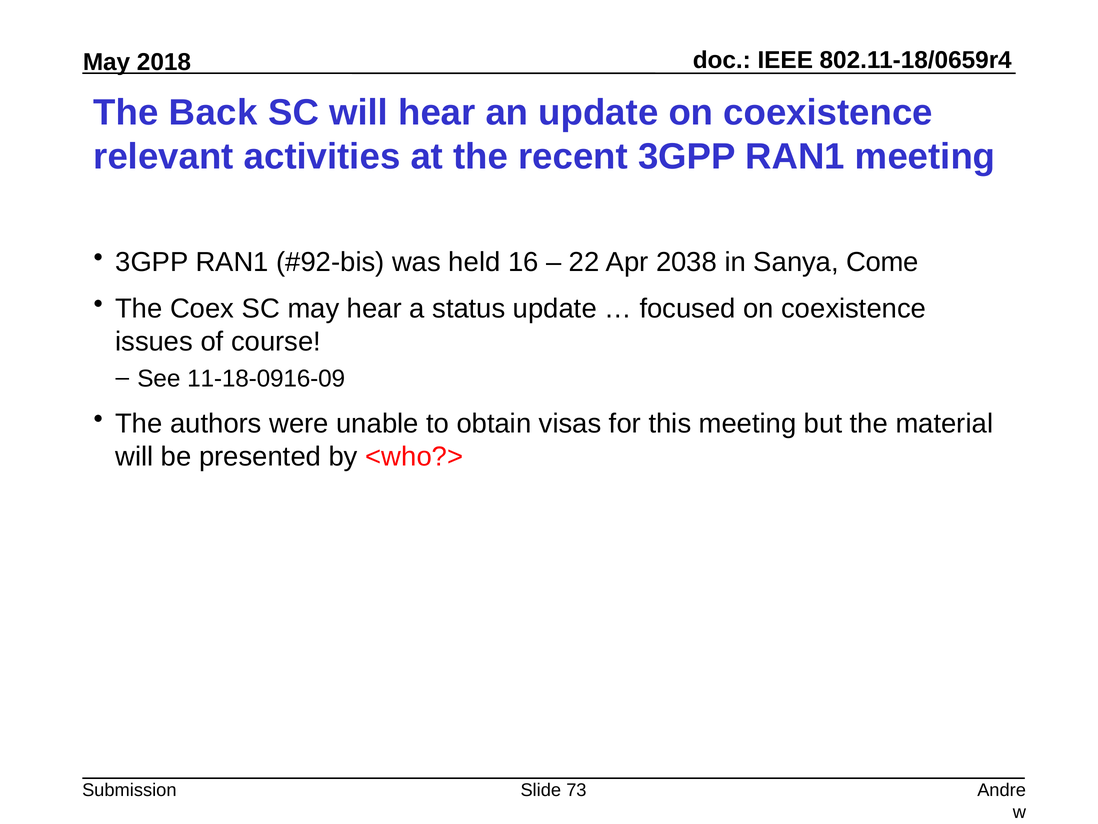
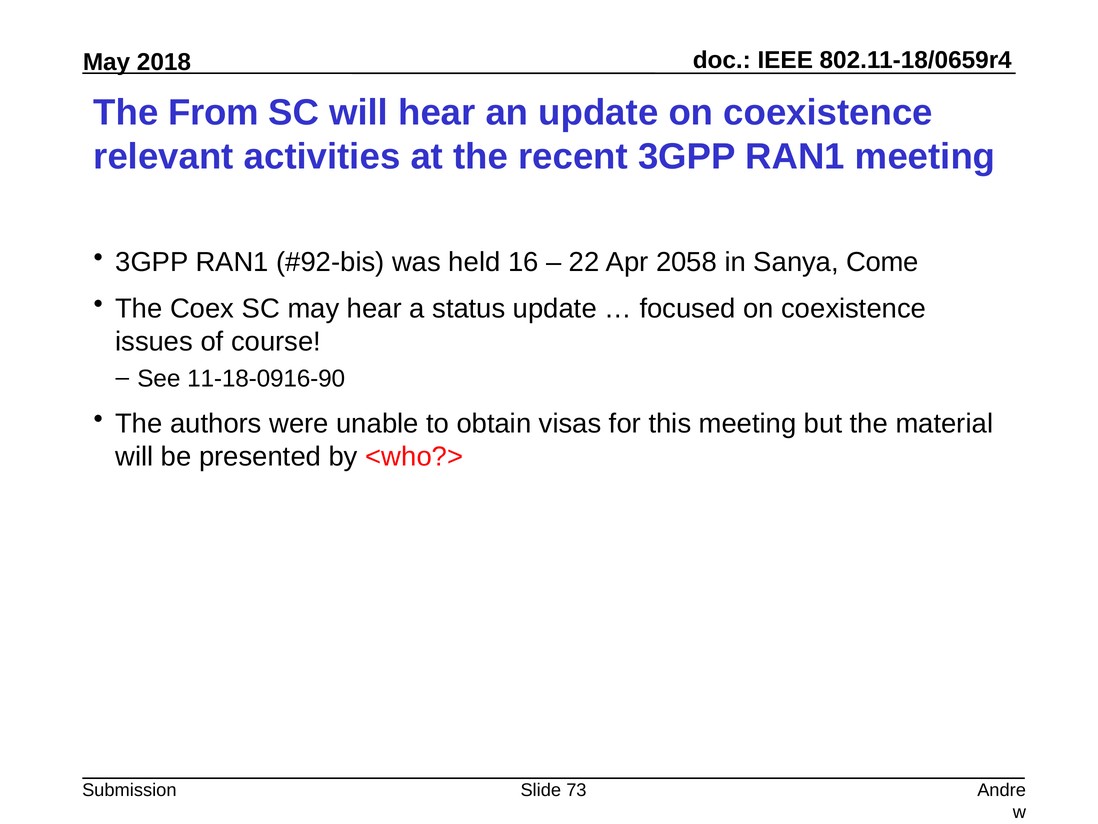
Back: Back -> From (213, 112)
2038: 2038 -> 2058 (687, 262)
11-18-0916-09: 11-18-0916-09 -> 11-18-0916-90 (266, 378)
